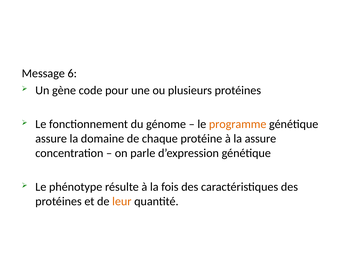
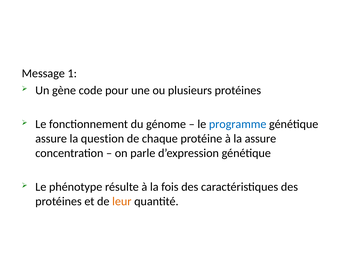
6: 6 -> 1 (72, 73)
programme colour: orange -> blue (238, 124)
domaine: domaine -> question (102, 138)
